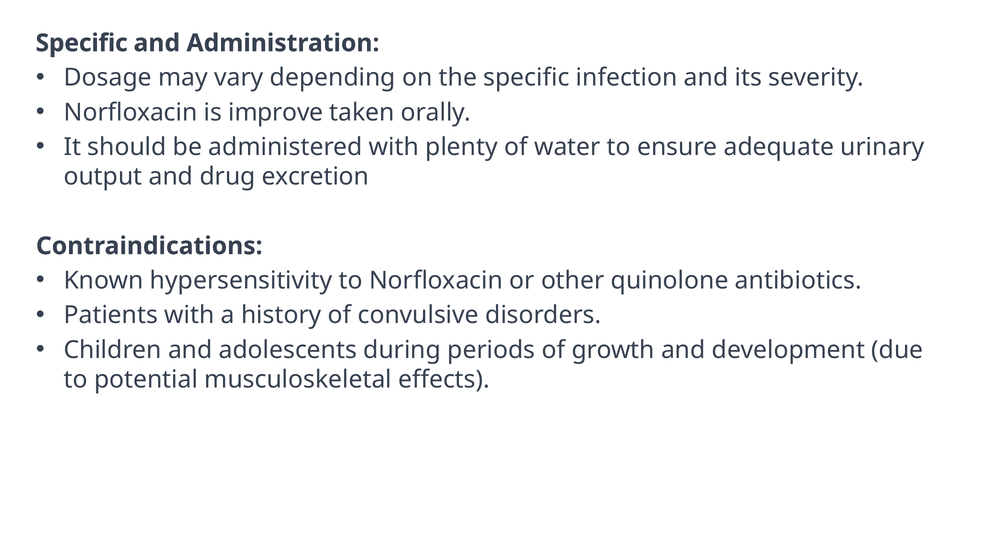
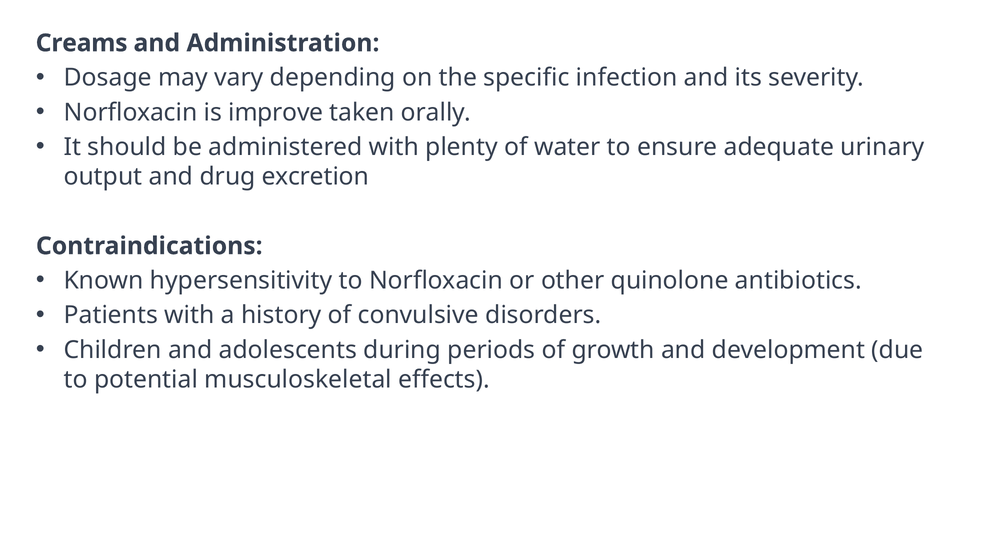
Specific: Specific -> Creams (82, 43)
